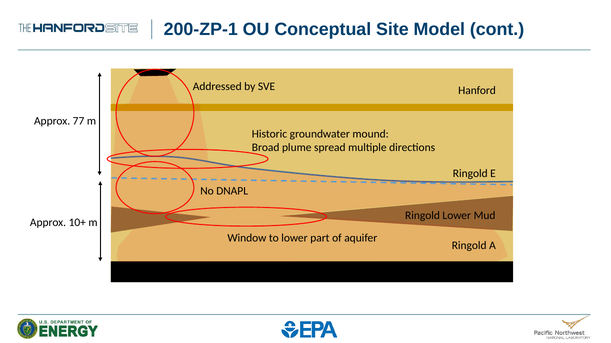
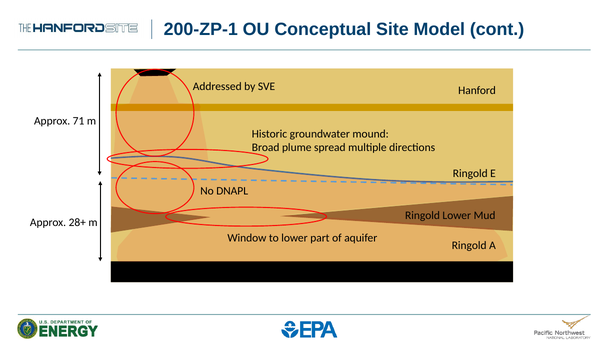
77: 77 -> 71 (79, 121)
10+: 10+ -> 28+ (77, 223)
